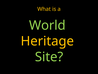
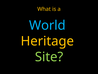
World colour: light green -> light blue (47, 25)
